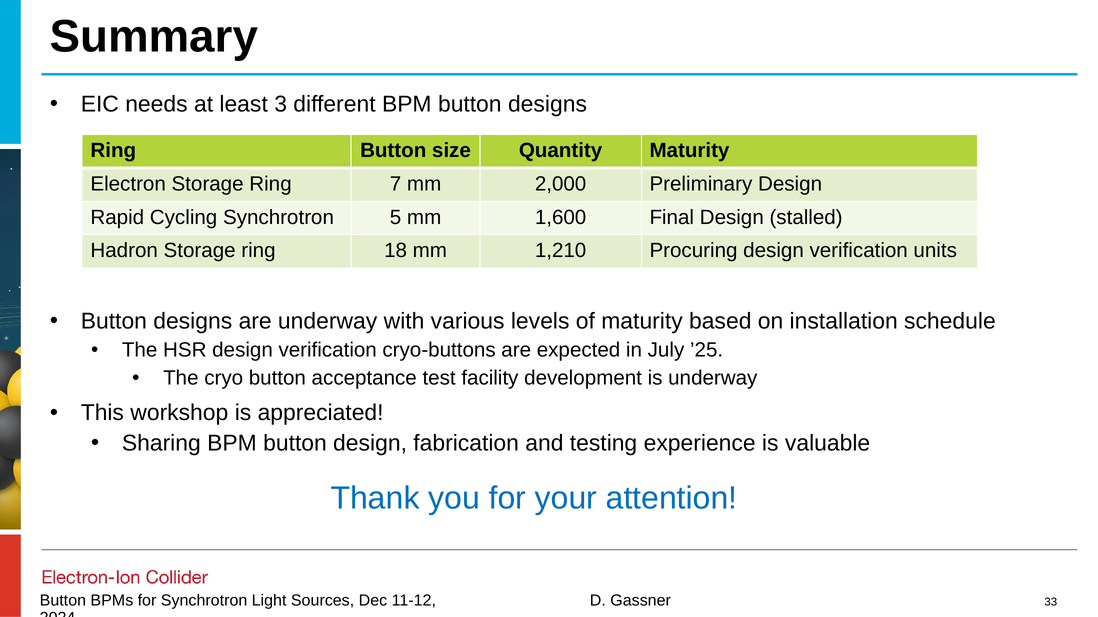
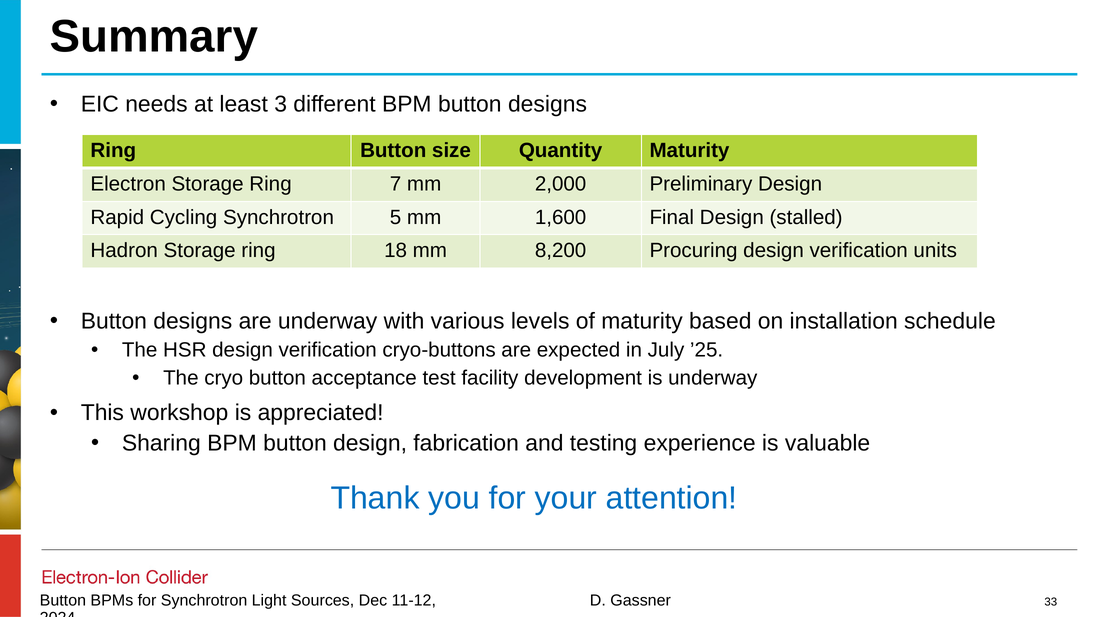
1,210: 1,210 -> 8,200 (561, 251)
